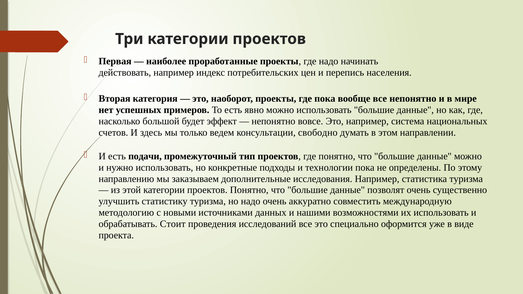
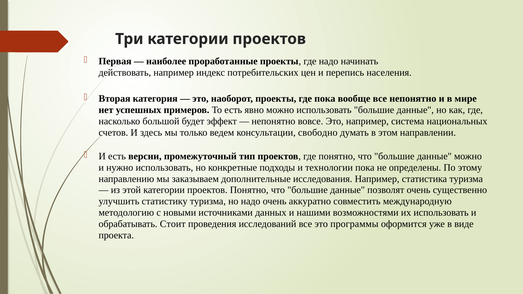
подачи: подачи -> версии (145, 156)
специально: специально -> программы (354, 224)
